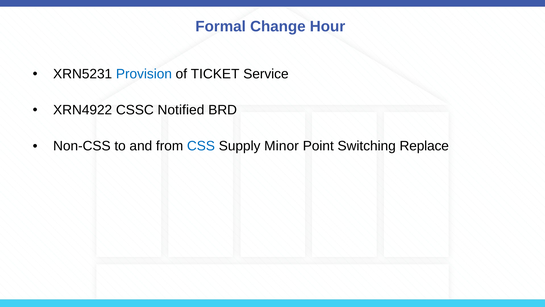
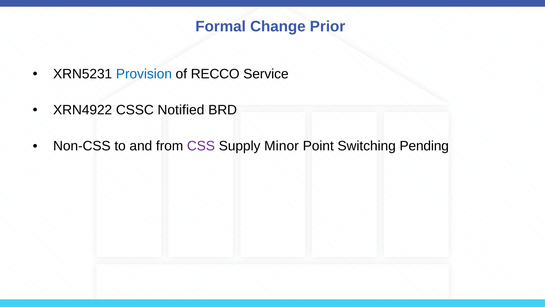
Hour: Hour -> Prior (328, 27)
TICKET: TICKET -> RECCO (215, 74)
CSS colour: blue -> purple (201, 146)
Replace: Replace -> Pending (424, 146)
